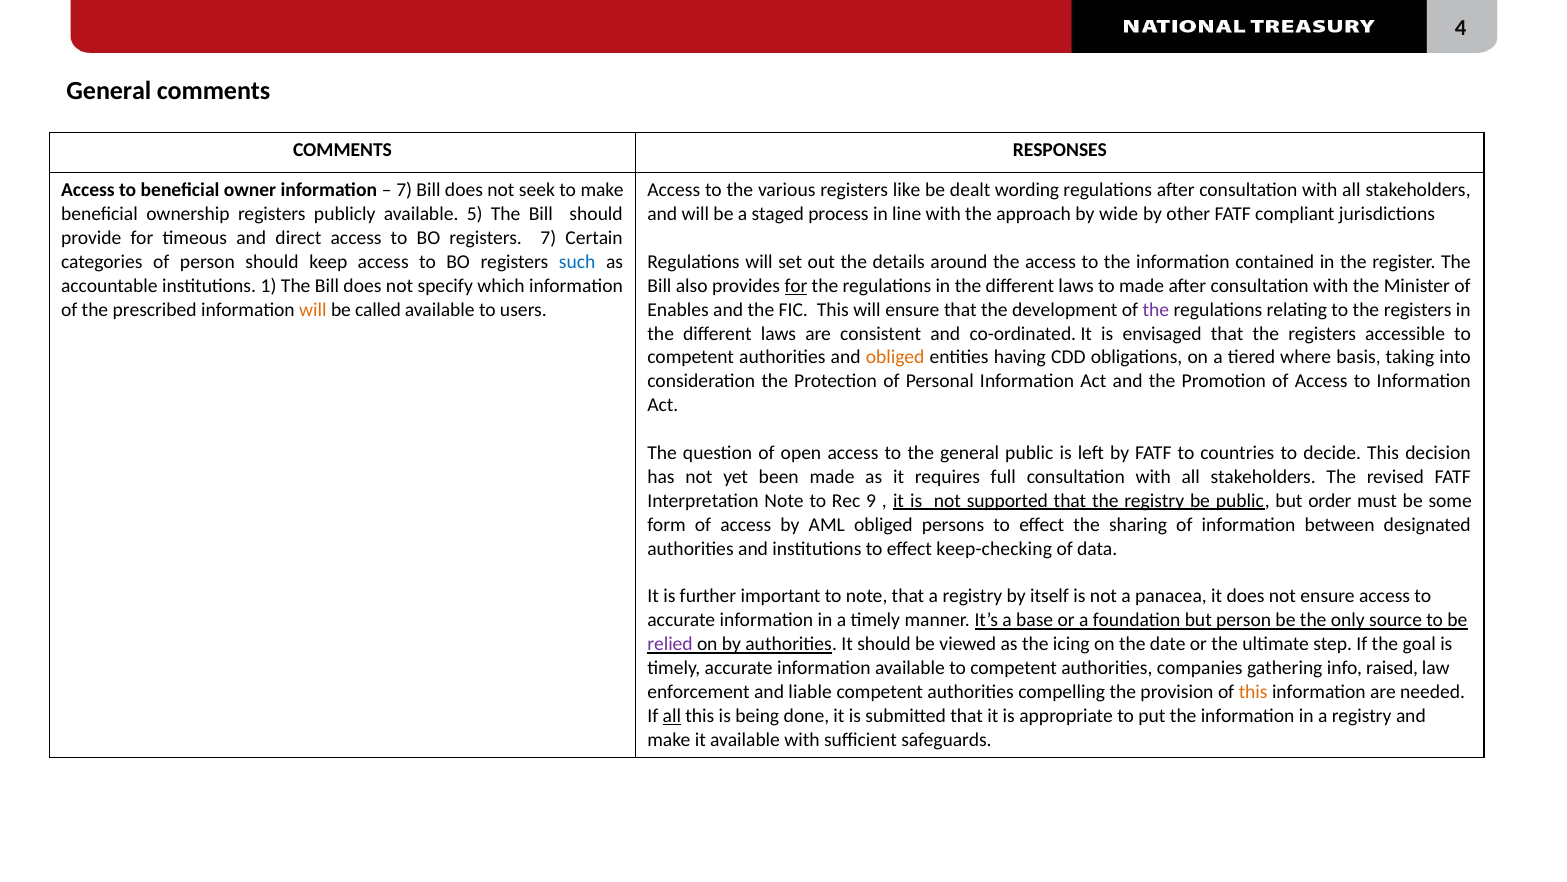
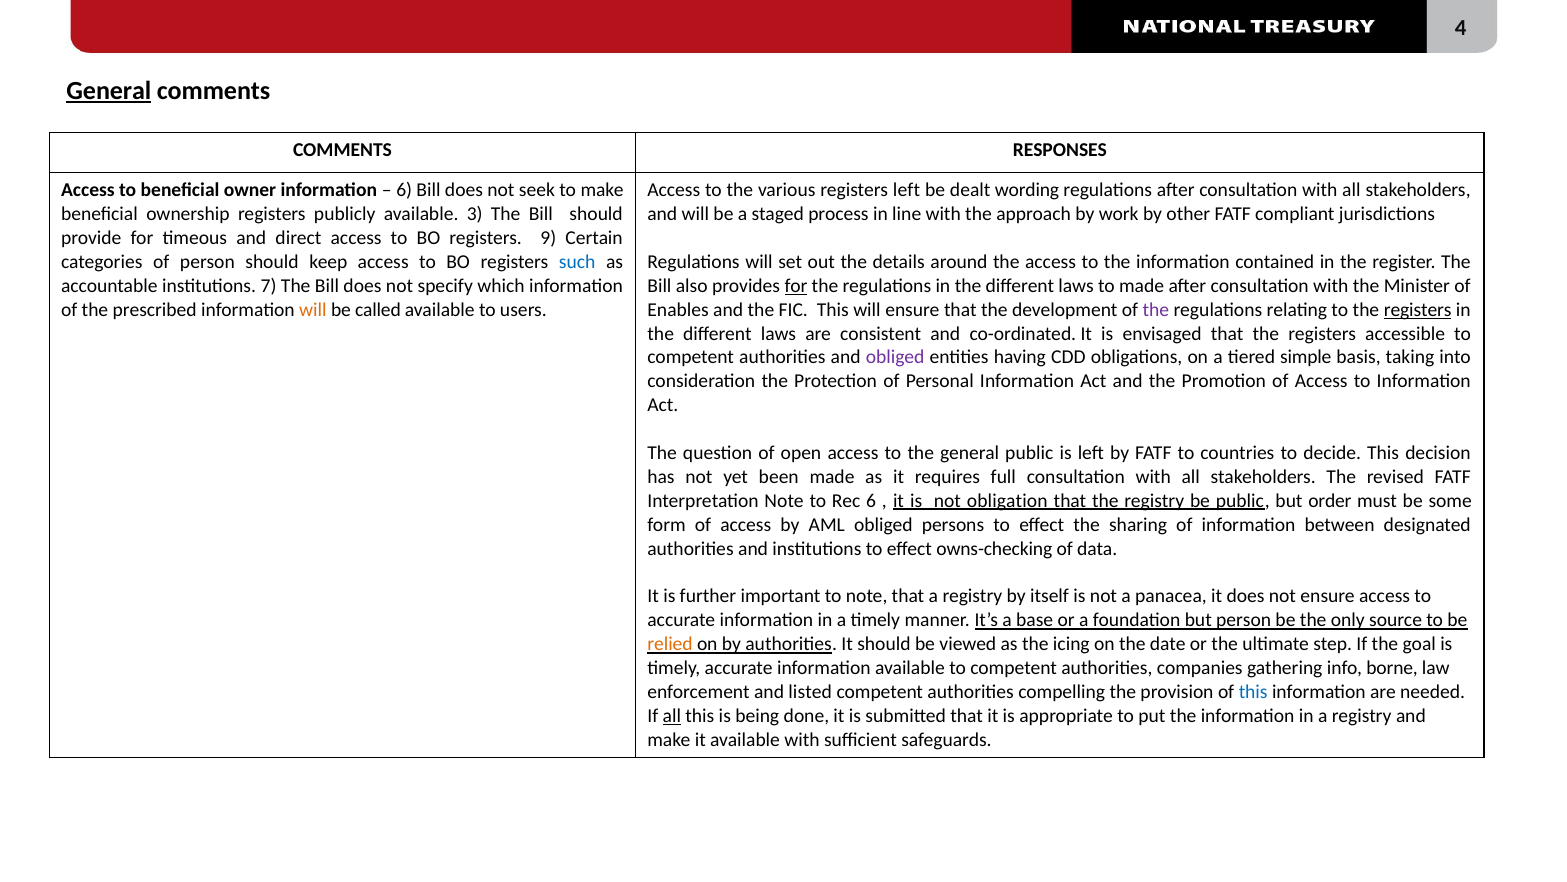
General underline: none -> present (109, 91)
7: 7 -> 6 (404, 190)
registers like: like -> left (907, 190)
5: 5 -> 3 (475, 214)
wide: wide -> work (1119, 214)
registers 7: 7 -> 9 (548, 238)
1: 1 -> 7 (268, 286)
registers underline: none -> present (1418, 310)
obliged colour: orange -> purple (895, 357)
where: where -> simple (1306, 357)
Rec 9: 9 -> 6 (871, 501)
supported: supported -> obligation (1007, 501)
keep-checking: keep-checking -> owns-checking (994, 548)
relied colour: purple -> orange (670, 644)
raised: raised -> borne (1392, 668)
liable: liable -> listed (810, 692)
this colour: orange -> blue (1253, 692)
